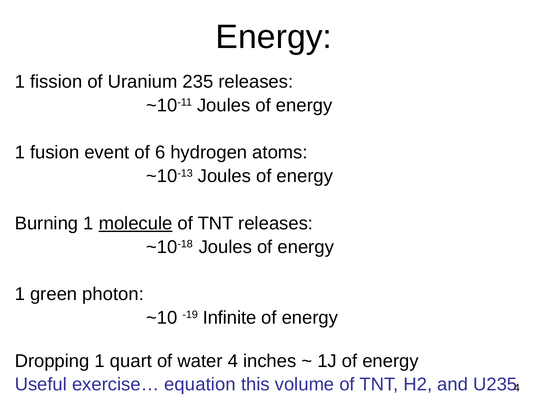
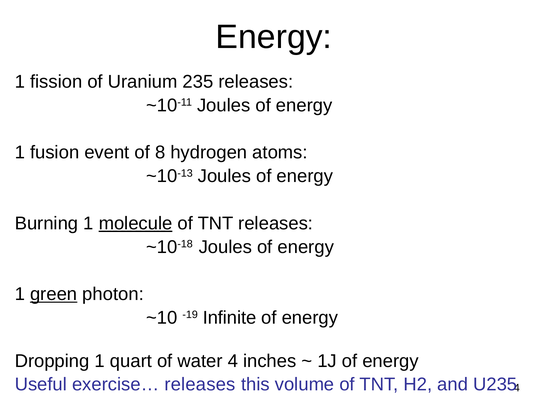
6: 6 -> 8 (160, 152)
green underline: none -> present (54, 294)
exercise… equation: equation -> releases (200, 384)
